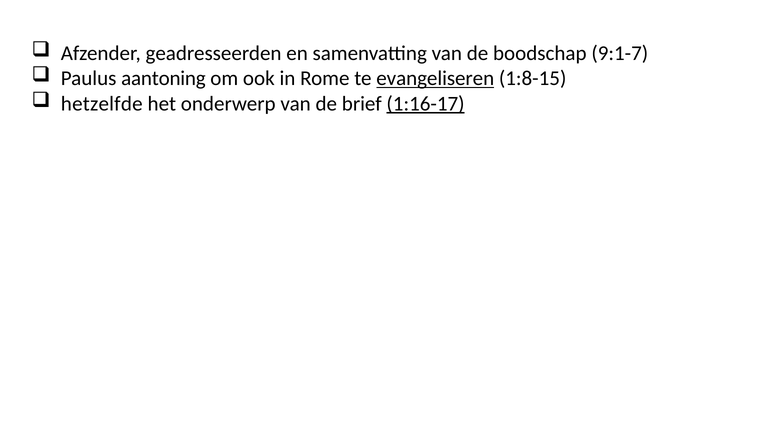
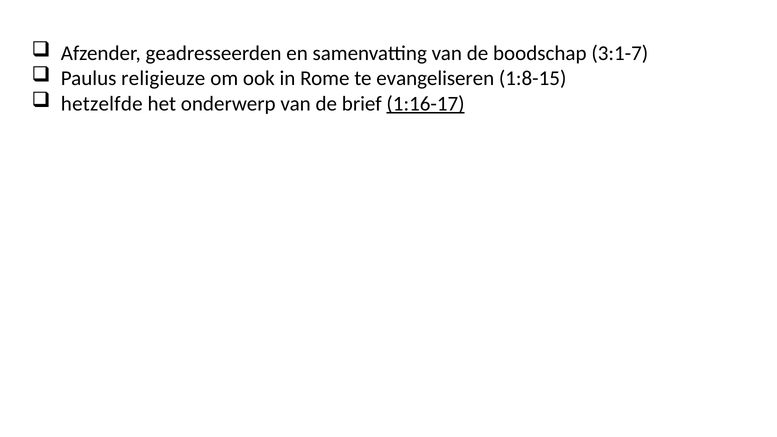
9:1-7: 9:1-7 -> 3:1-7 (620, 53)
aantoning: aantoning -> religieuze (163, 78)
evangeliseren underline: present -> none (435, 78)
